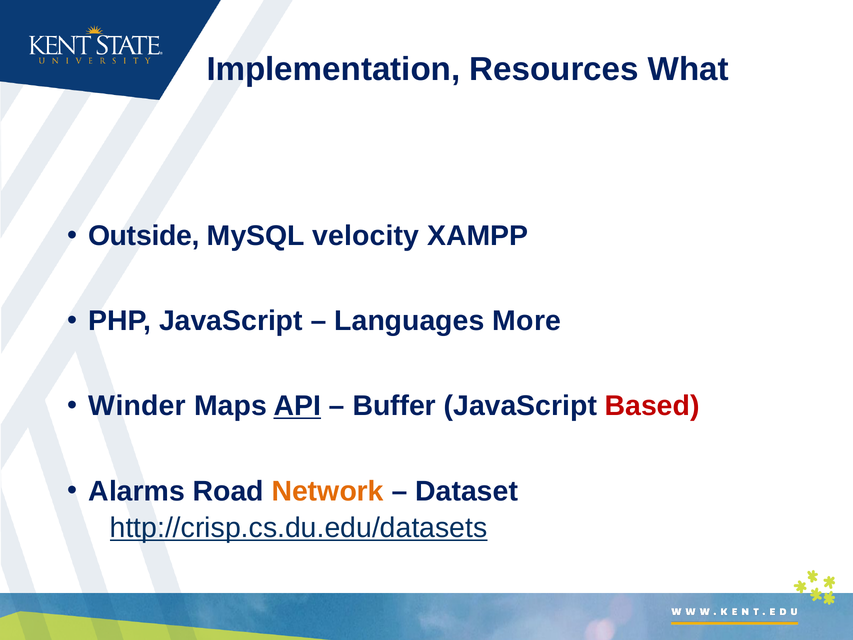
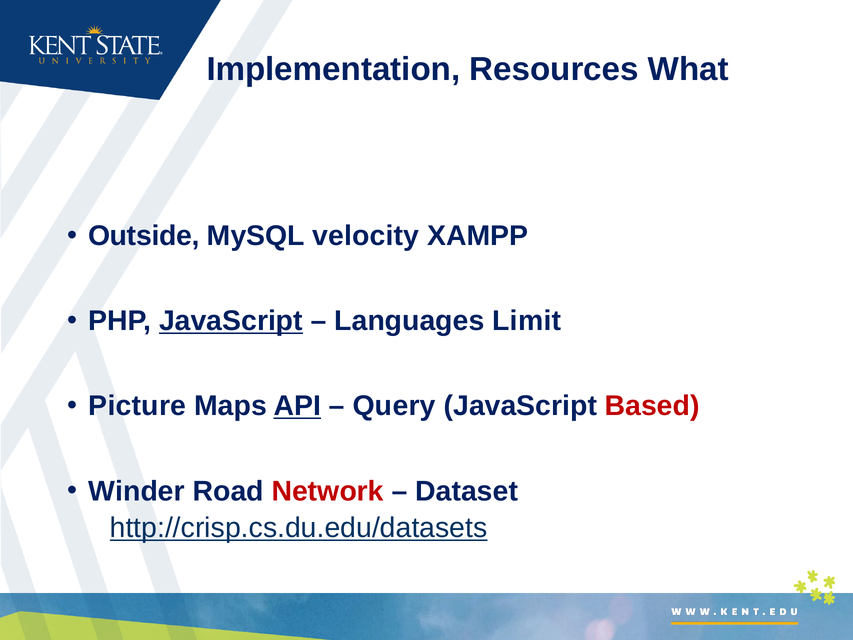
JavaScript underline: none -> present (231, 321)
More: More -> Limit (527, 321)
Winder: Winder -> Picture (137, 406)
Buffer: Buffer -> Query (394, 406)
Alarms: Alarms -> Winder (137, 491)
Network colour: orange -> red (328, 491)
